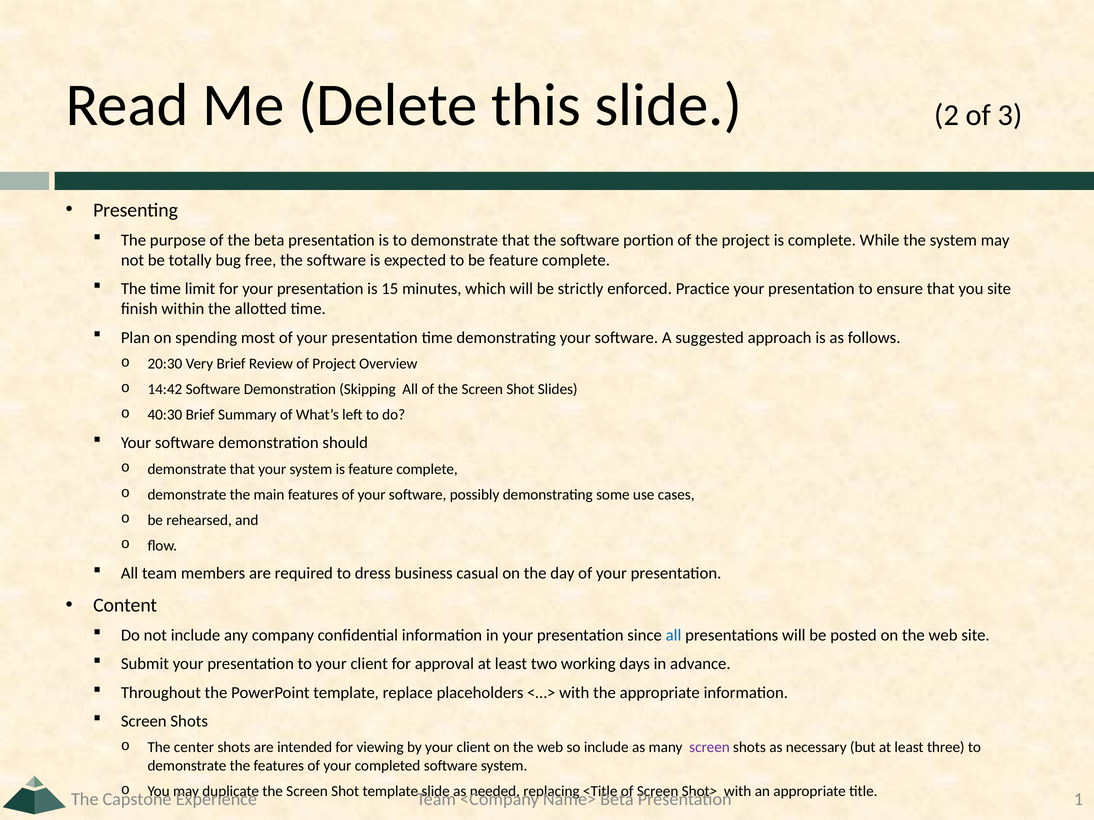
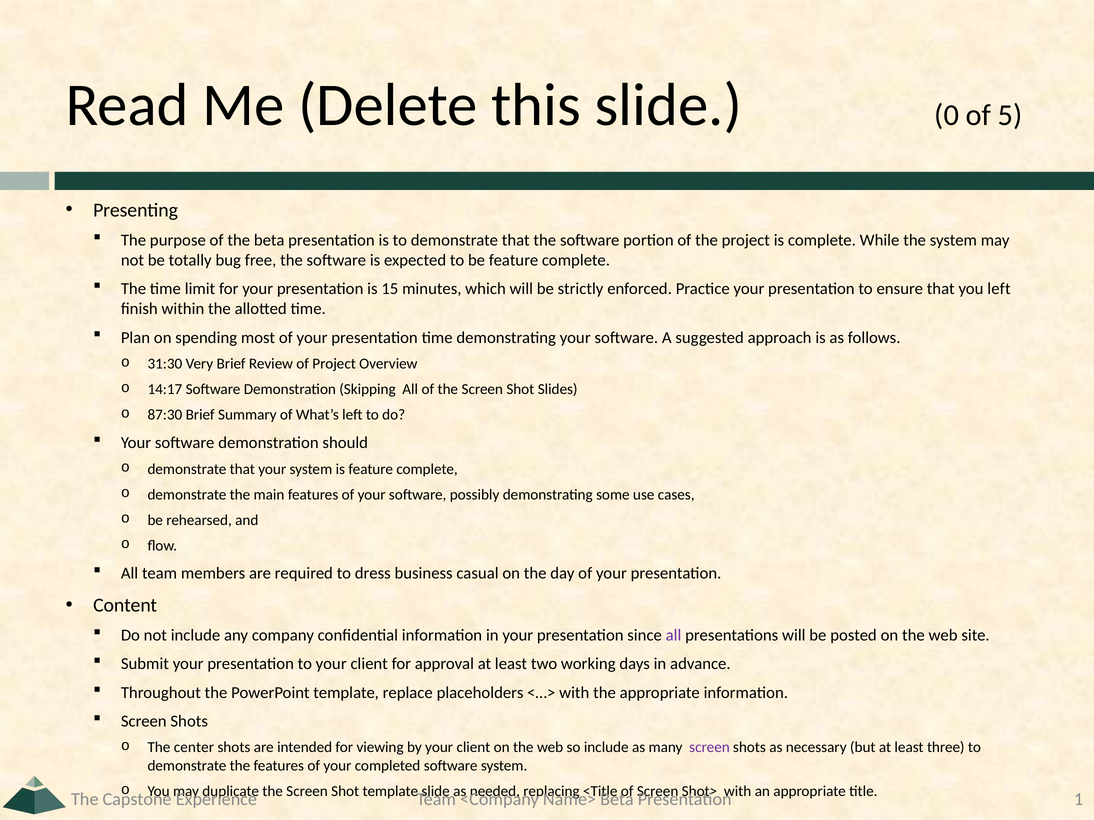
2: 2 -> 0 (947, 115)
3: 3 -> 5 (1010, 115)
you site: site -> left (999, 289)
20:30: 20:30 -> 31:30 (165, 364)
14:42: 14:42 -> 14:17 (165, 390)
40:30: 40:30 -> 87:30 (165, 415)
all colour: blue -> purple (674, 636)
